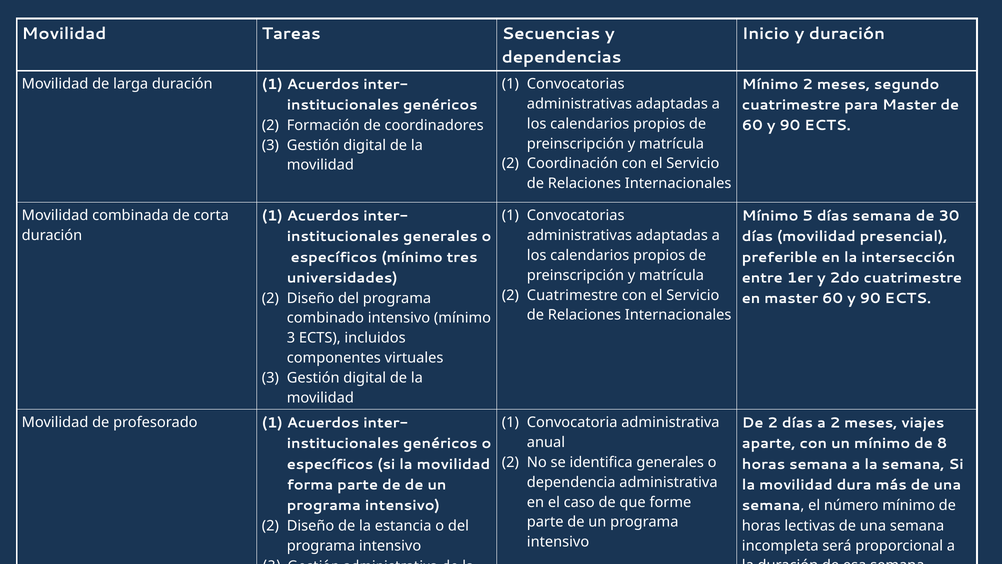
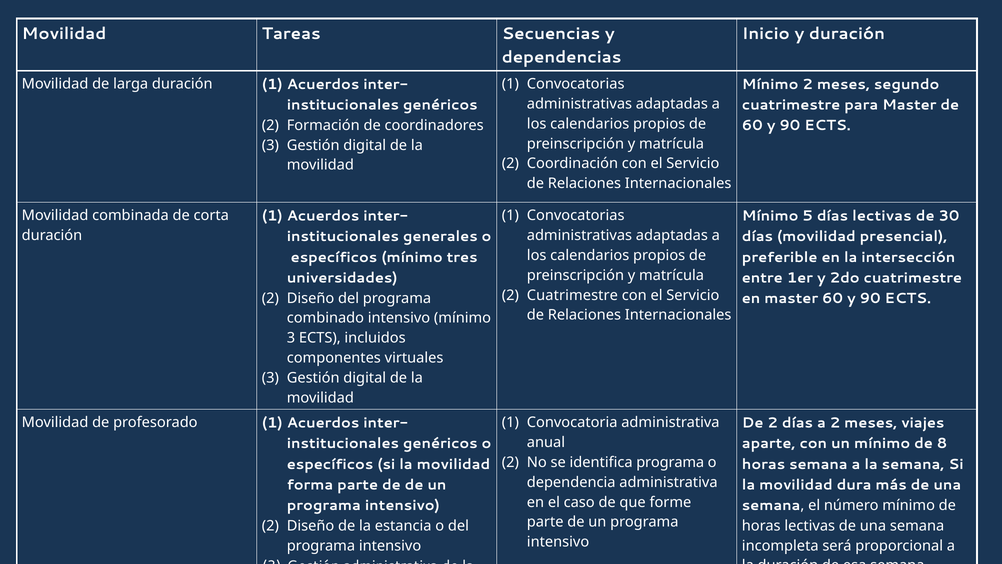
días semana: semana -> lectivas (882, 216)
identifica generales: generales -> programa (670, 462)
